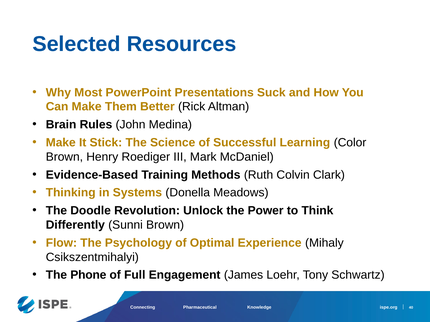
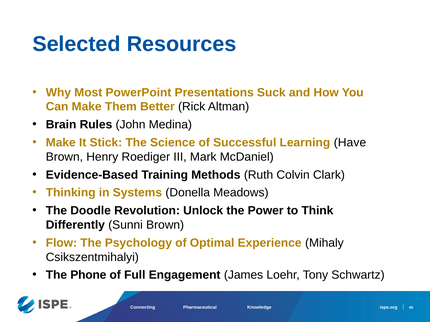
Color: Color -> Have (350, 143)
